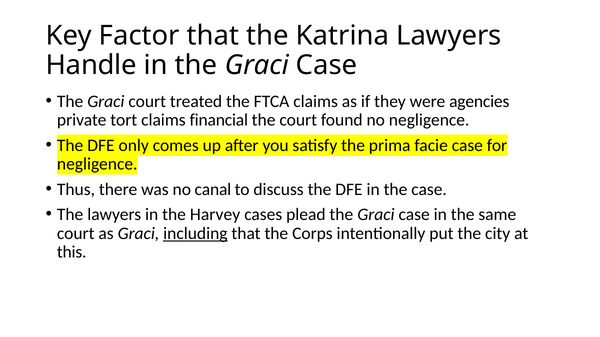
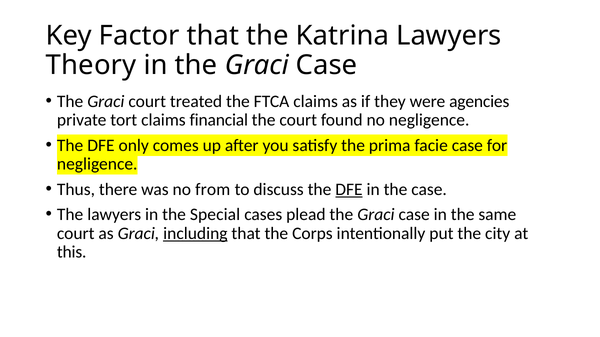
Handle: Handle -> Theory (91, 65)
canal: canal -> from (213, 190)
DFE underline: none -> present (349, 190)
Harvey: Harvey -> Special (215, 215)
